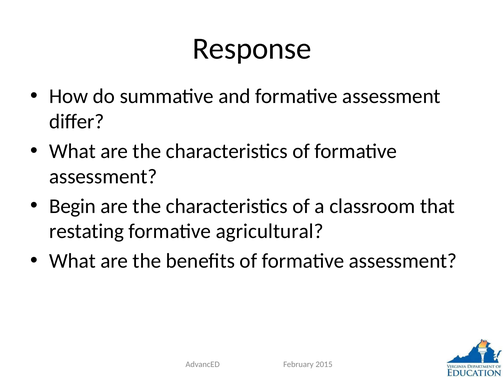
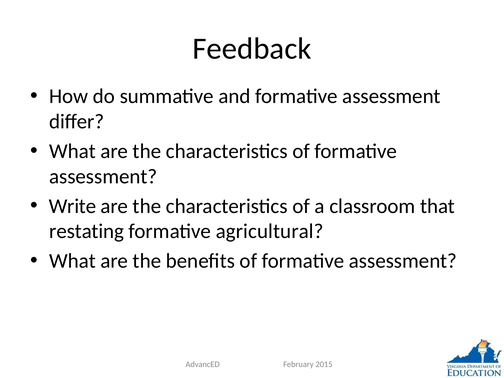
Response: Response -> Feedback (252, 49)
Begin: Begin -> Write (73, 206)
